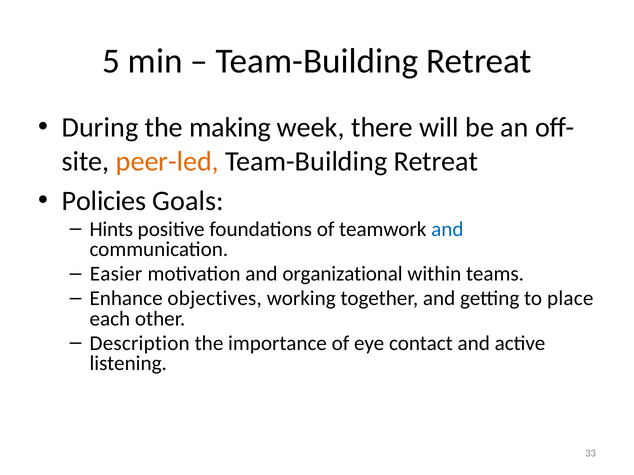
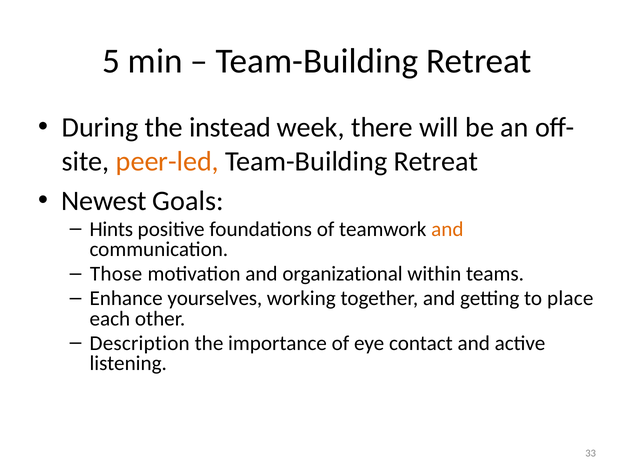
making: making -> instead (230, 128)
Policies: Policies -> Newest (104, 201)
and colour: blue -> orange (447, 229)
Easier: Easier -> Those (116, 274)
objectives: objectives -> yourselves (215, 299)
